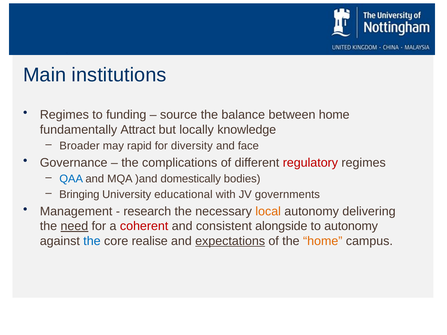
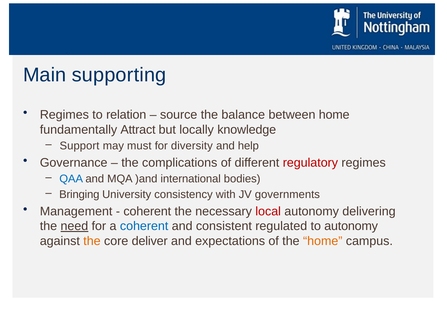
institutions: institutions -> supporting (119, 75)
funding: funding -> relation (126, 115)
Broader: Broader -> Support (80, 146)
rapid: rapid -> must (139, 146)
face: face -> help (248, 146)
domestically: domestically -> international (191, 179)
educational: educational -> consistency (183, 195)
research: research -> coherent (147, 211)
local colour: orange -> red (268, 211)
coherent colour: red -> blue (144, 226)
alongside: alongside -> regulated (281, 226)
the colour: blue -> orange (92, 241)
realise: realise -> deliver (150, 241)
expectations underline: present -> none (230, 241)
